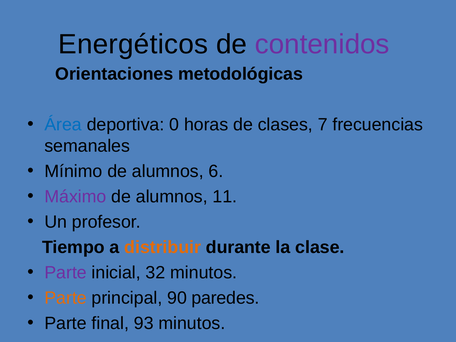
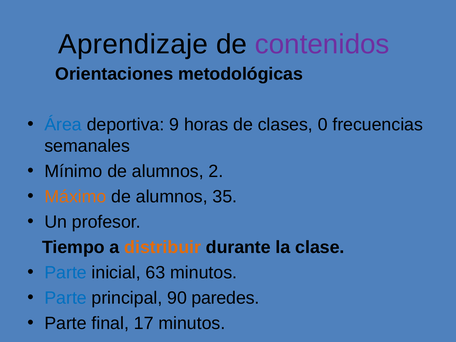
Energéticos: Energéticos -> Aprendizaje (133, 44)
0: 0 -> 9 (174, 125)
7: 7 -> 0 (323, 125)
6: 6 -> 2 (216, 171)
Máximo colour: purple -> orange (75, 197)
11: 11 -> 35 (225, 197)
Parte colour: purple -> blue (66, 273)
32: 32 -> 63 (156, 273)
Parte colour: orange -> blue (66, 298)
93: 93 -> 17 (144, 323)
